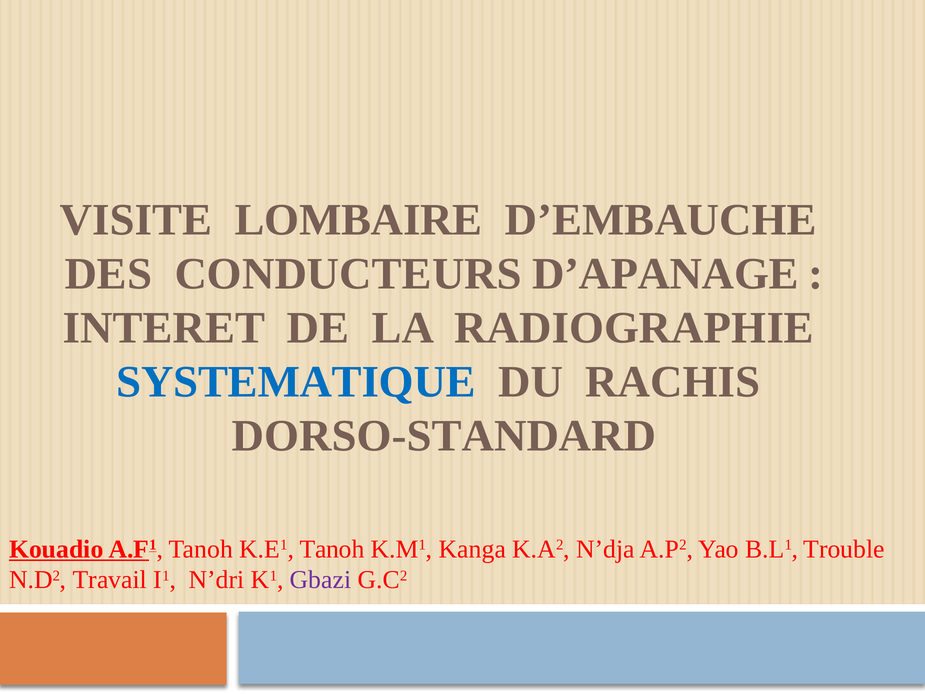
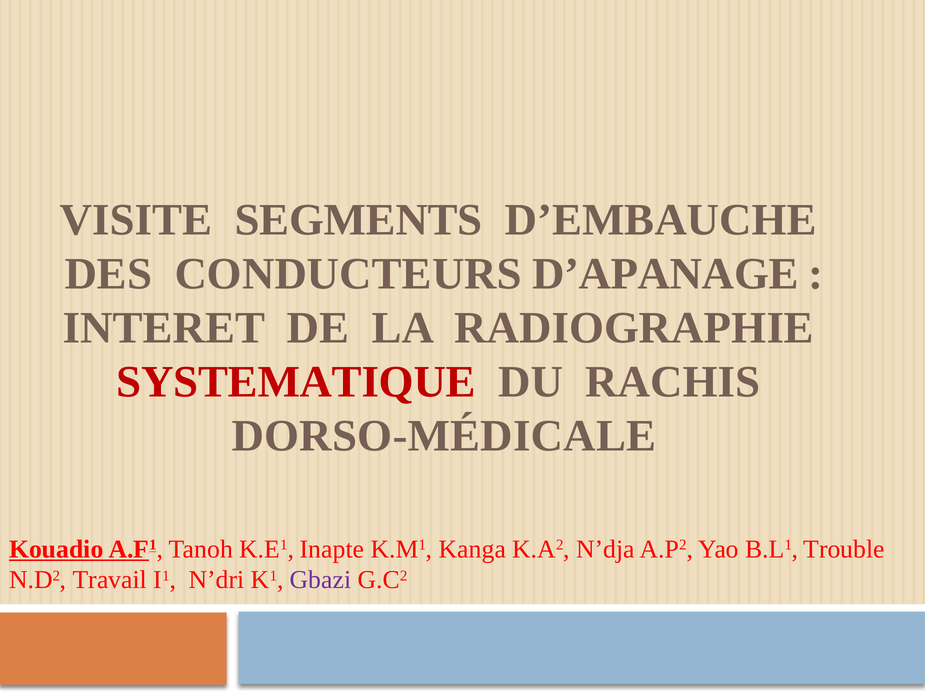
LOMBAIRE: LOMBAIRE -> SEGMENTS (359, 220)
SYSTEMATIQUE colour: blue -> red (296, 382)
DORSO-STANDARD: DORSO-STANDARD -> DORSO-MÉDICALE (444, 436)
K.E1 Tanoh: Tanoh -> Inapte (332, 549)
